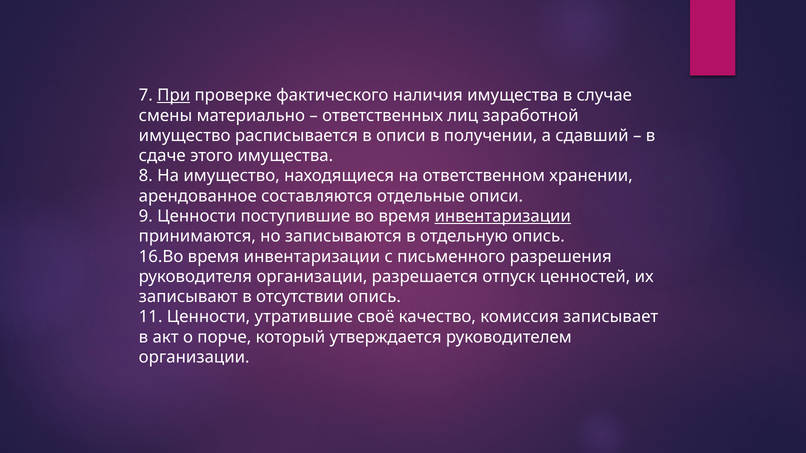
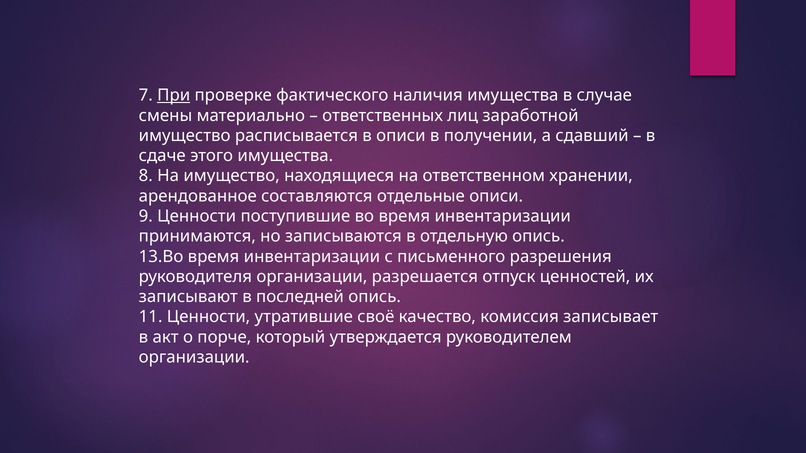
инвентаризации underline: present -> none (503, 216)
16.Во: 16.Во -> 13.Во (161, 257)
отсутствии: отсутствии -> последней (300, 297)
